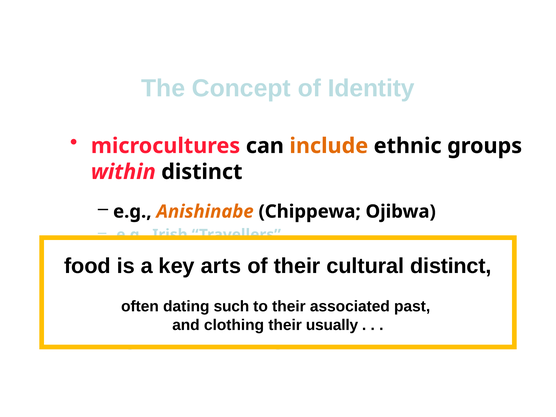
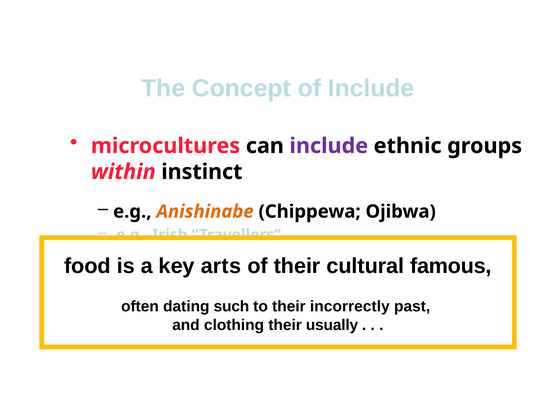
of Identity: Identity -> Include (371, 89)
include colour: orange -> purple (329, 146)
within distinct: distinct -> instinct (202, 172)
distinct: distinct -> famous (451, 266)
their associated: associated -> incorrectly (350, 306)
